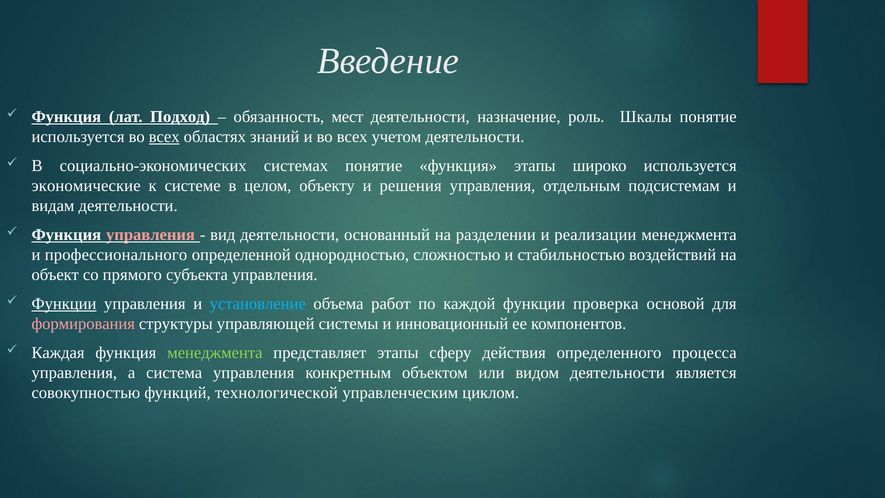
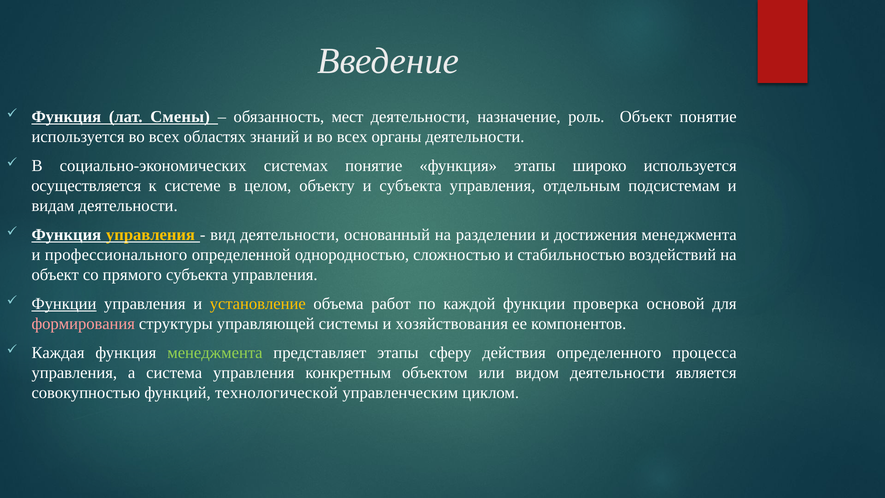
Подход: Подход -> Смены (180, 117)
роль Шкалы: Шкалы -> Объект (646, 117)
всех underline: present -> none (164, 137)
учетом: учетом -> органы (397, 137)
экономические: экономические -> осуществляется (86, 186)
и решения: решения -> субъекта (411, 186)
управления colour: pink -> yellow (151, 235)
реализации: реализации -> достижения (596, 235)
установление colour: light blue -> yellow (258, 304)
инновационный: инновационный -> хозяйствования (452, 324)
